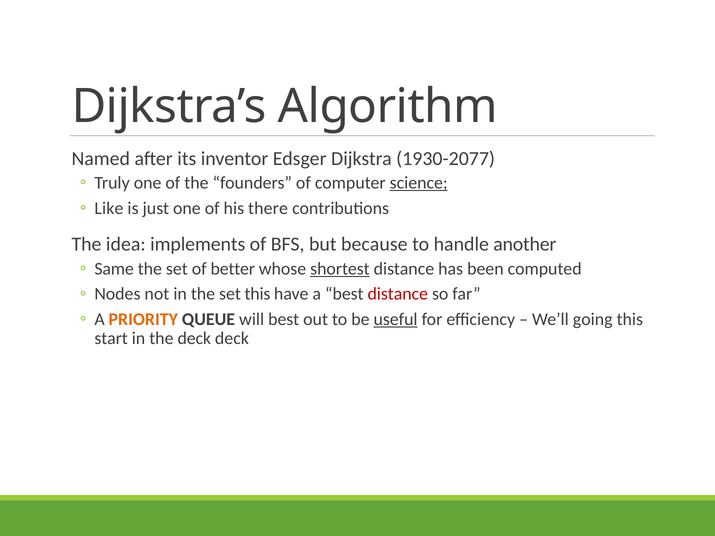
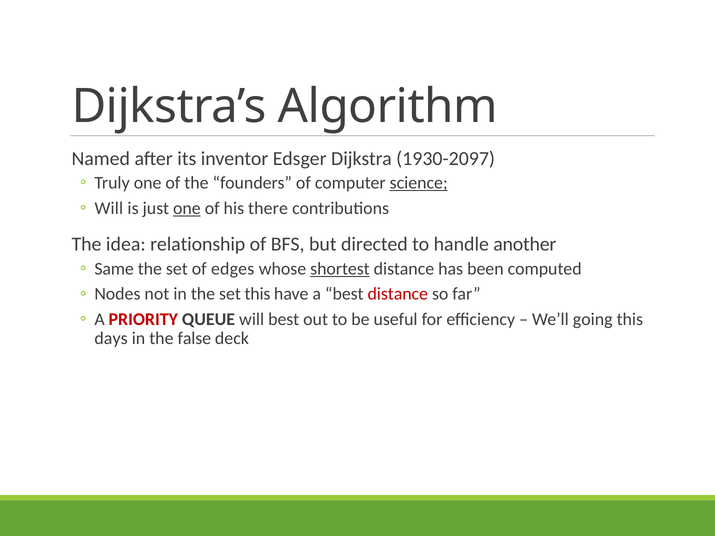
1930-2077: 1930-2077 -> 1930-2097 (446, 159)
Like: Like -> Will (109, 208)
one underline: none -> present (187, 208)
implements: implements -> relationship (198, 244)
because: because -> directed (374, 244)
better: better -> edges (233, 269)
PRIORITY colour: orange -> red (143, 319)
useful underline: present -> none (396, 319)
start: start -> days (111, 339)
the deck: deck -> false (194, 339)
